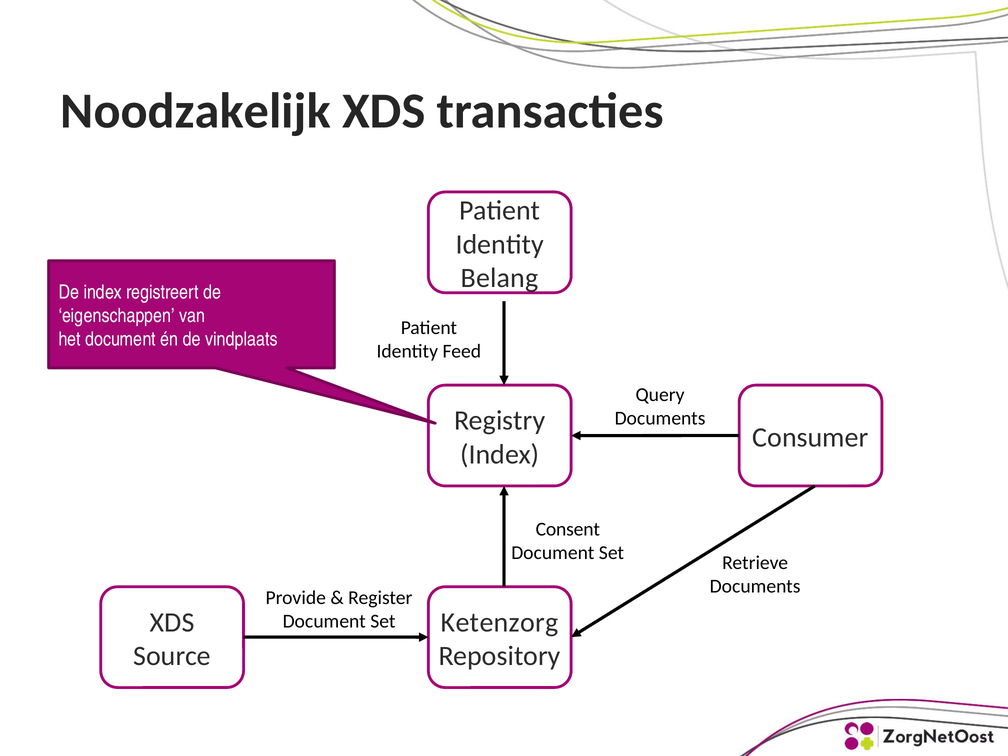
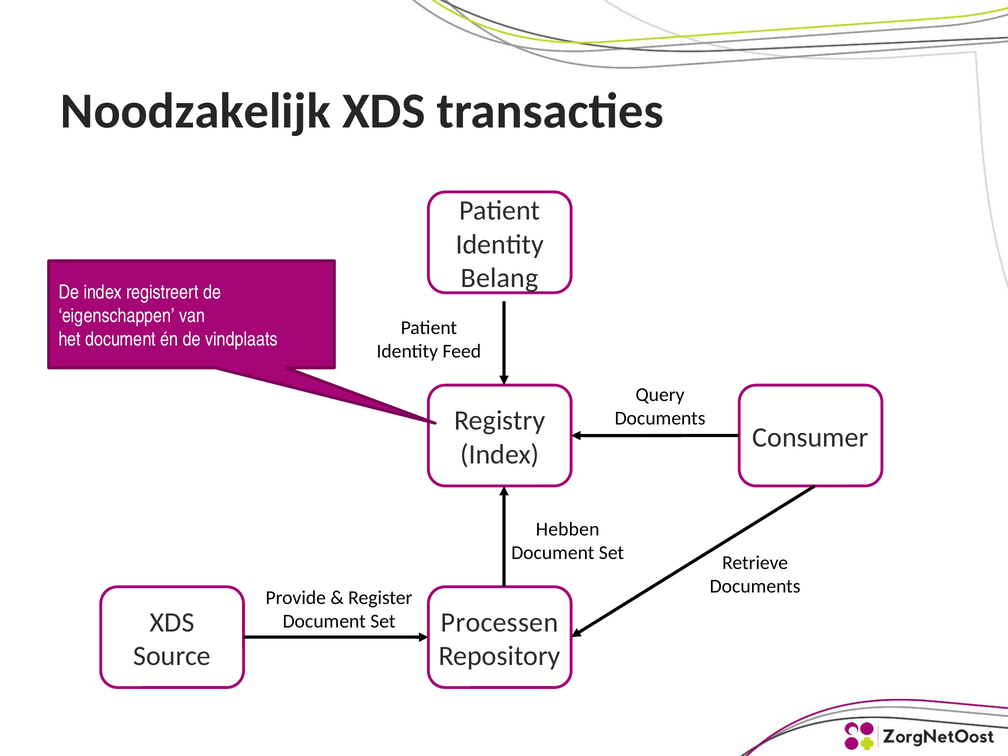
Consent: Consent -> Hebben (568, 529)
Ketenzorg: Ketenzorg -> Processen (500, 622)
